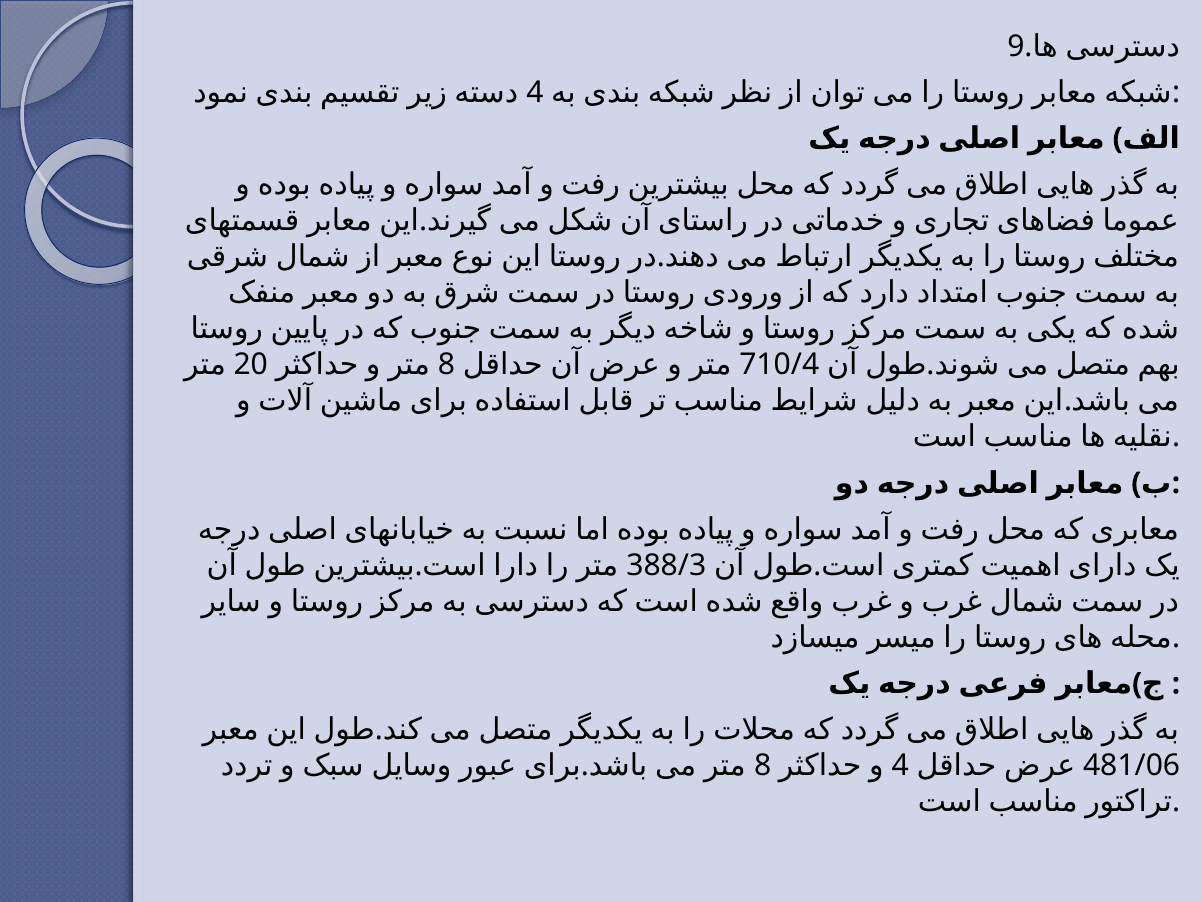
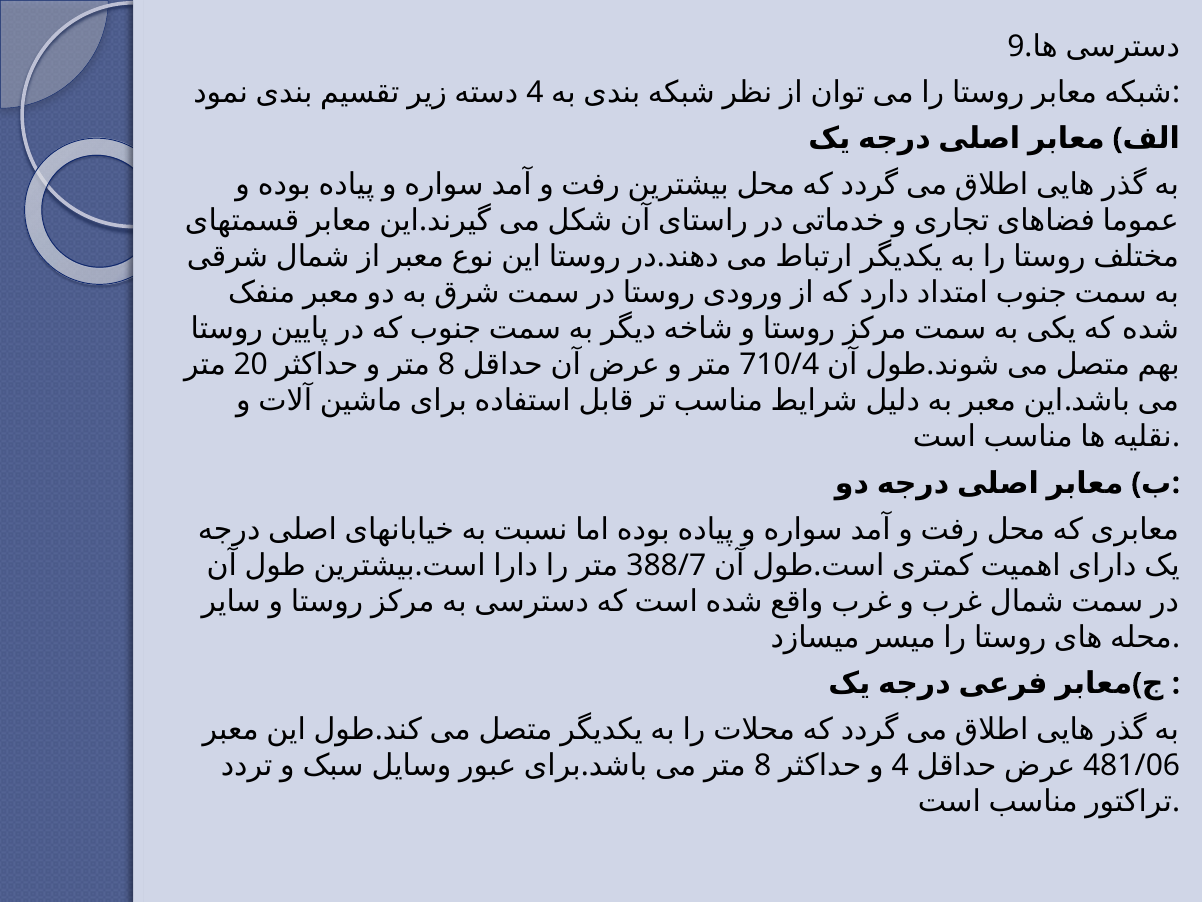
388/3: 388/3 -> 388/7 (666, 565)
